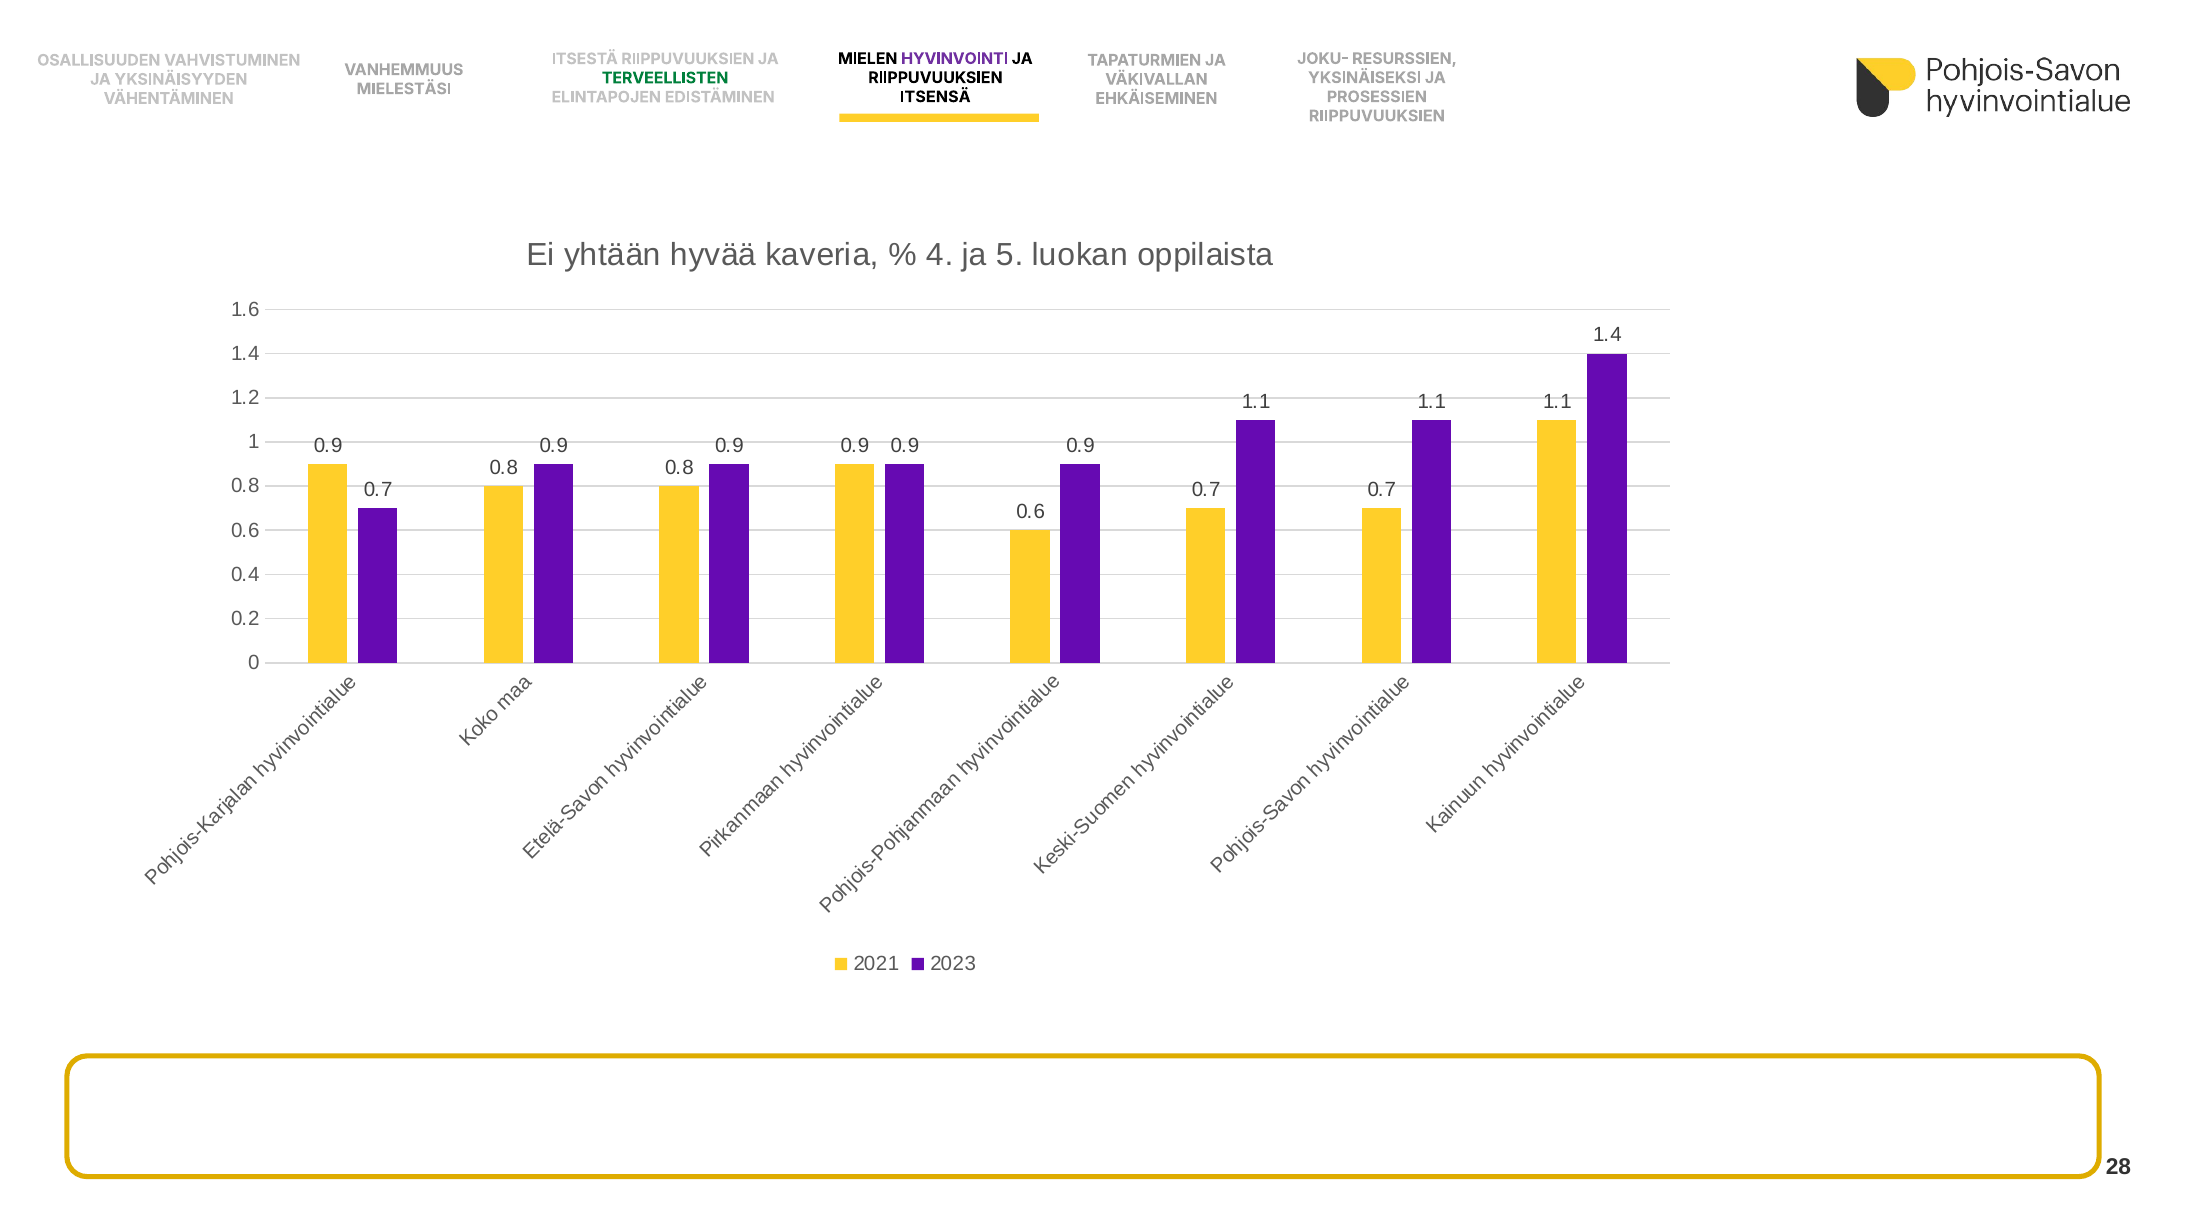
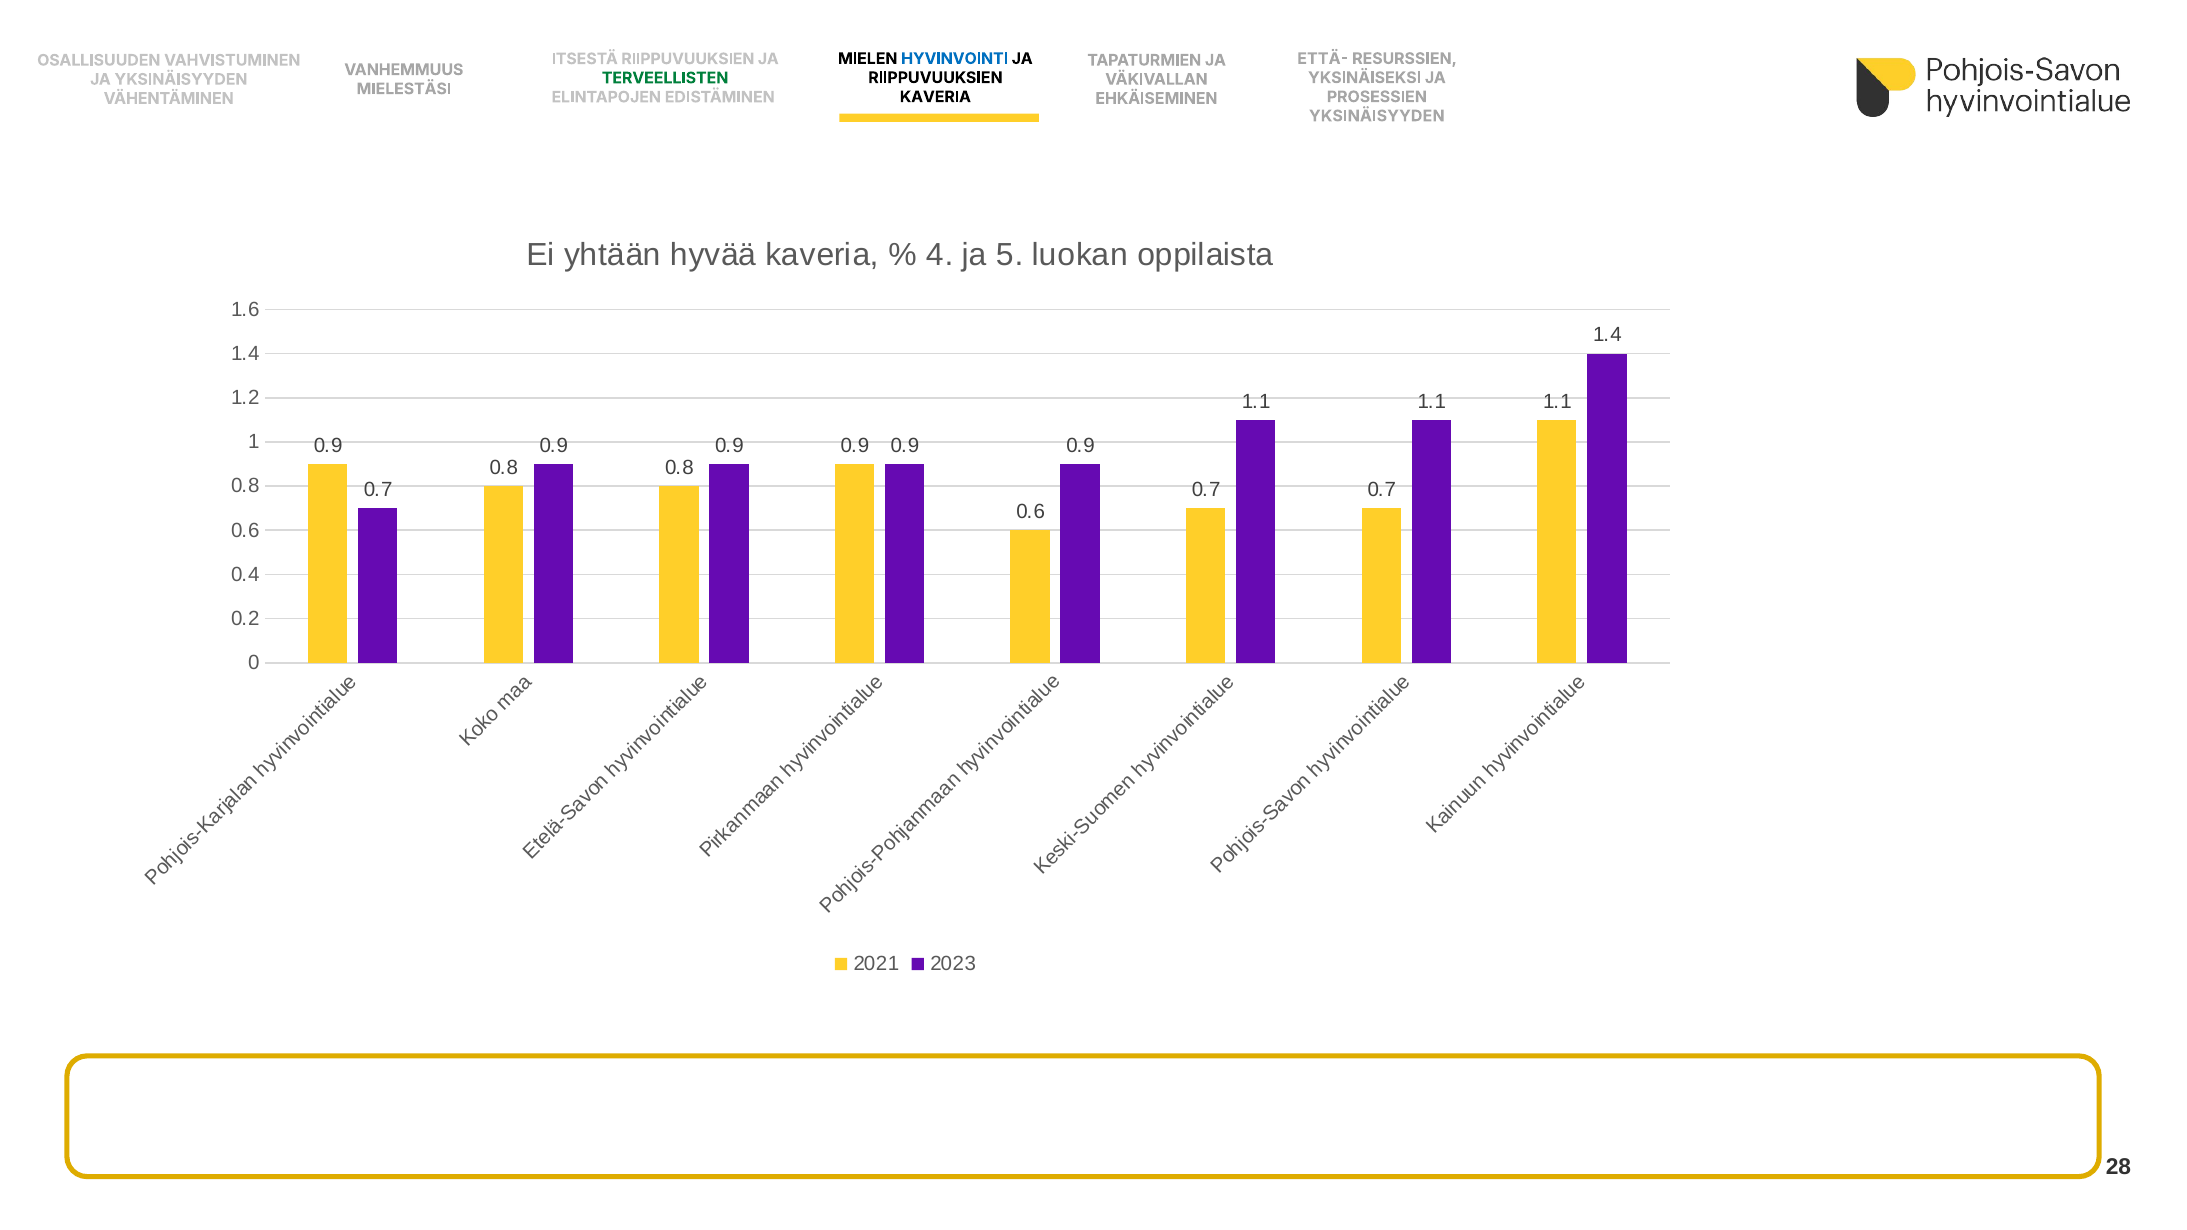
HYVINVOINTI colour: purple -> blue (955, 59)
JOKU-: JOKU- -> ETTÄ- (1323, 59)
ITSENSÄ: ITSENSÄ -> KAVERIA (935, 97)
RIIPPUVUUKSIEN: RIIPPUVUUKSIEN -> YKSINÄISYYDEN (1377, 116)
